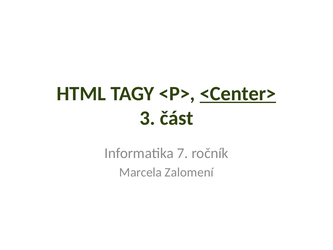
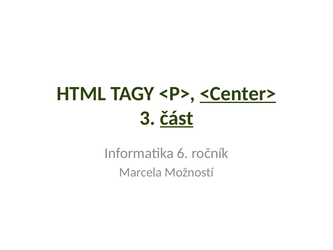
část underline: none -> present (177, 118)
7: 7 -> 6 (183, 153)
Zalomení: Zalomení -> Možností (189, 172)
